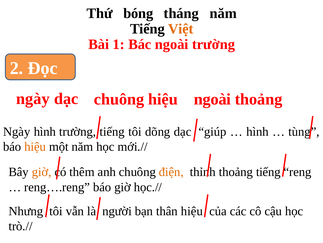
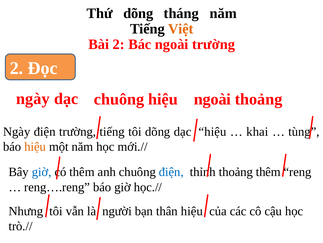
Thứ bóng: bóng -> dõng (138, 13)
Bài 1: 1 -> 2 (119, 44)
Ngày hình: hình -> điện (45, 131)
dạc giúp: giúp -> hiệu (213, 131)
hình: hình -> khai (257, 131)
giờ colour: orange -> blue (42, 171)
điện colour: orange -> blue (171, 171)
thoảng tiếng: tiếng -> thêm (268, 171)
